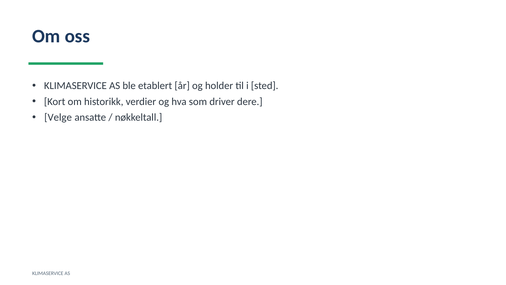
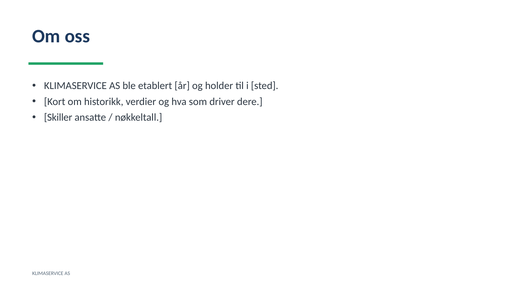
Velge: Velge -> Skiller (58, 117)
